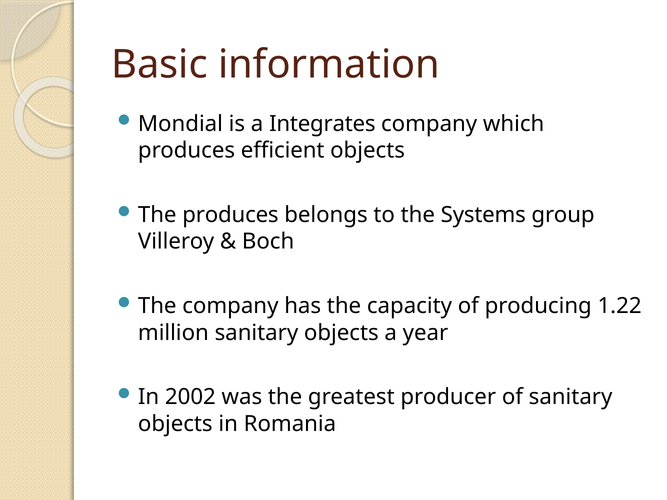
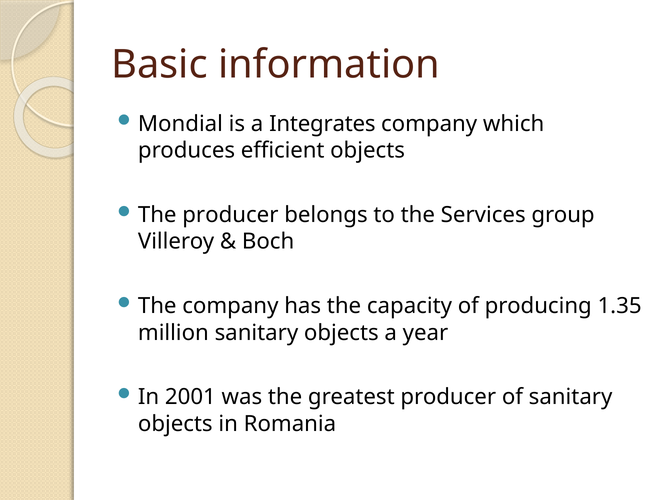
The produces: produces -> producer (230, 215)
Systems: Systems -> Services (483, 215)
1.22: 1.22 -> 1.35 (620, 306)
2002: 2002 -> 2001 (190, 397)
